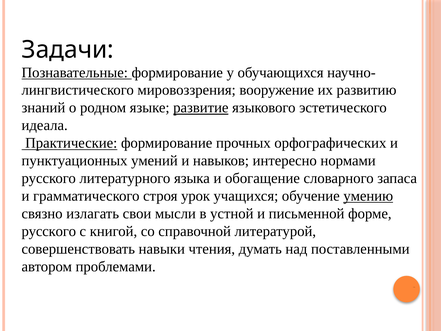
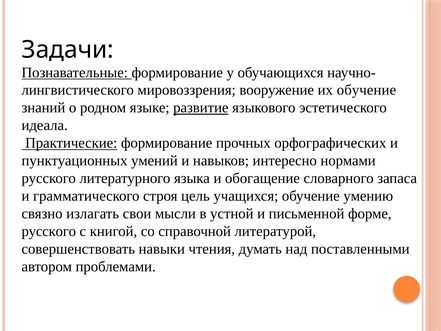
их развитию: развитию -> обучение (366, 90)
урок: урок -> цель (195, 196)
умению underline: present -> none (368, 196)
